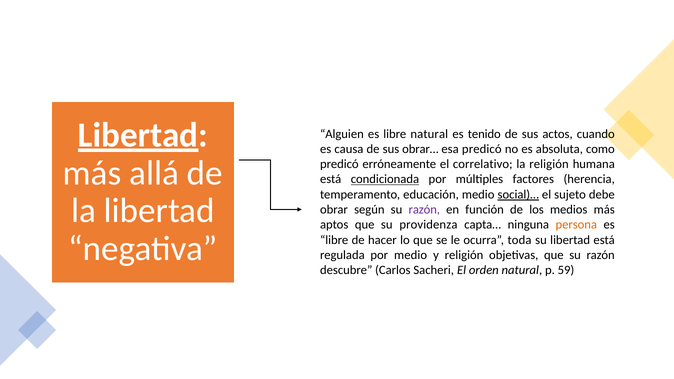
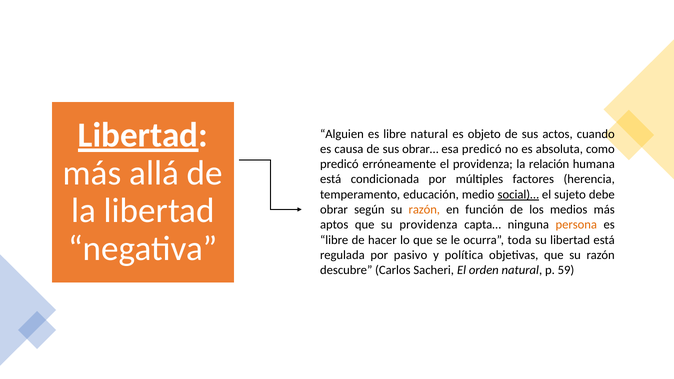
tenido: tenido -> objeto (484, 134)
el correlativo: correlativo -> providenza (483, 164)
la religión: religión -> relación (549, 164)
condicionada underline: present -> none (385, 179)
razón colour: purple -> orange (424, 210)
por medio: medio -> pasivo (411, 255)
y religión: religión -> política (464, 255)
